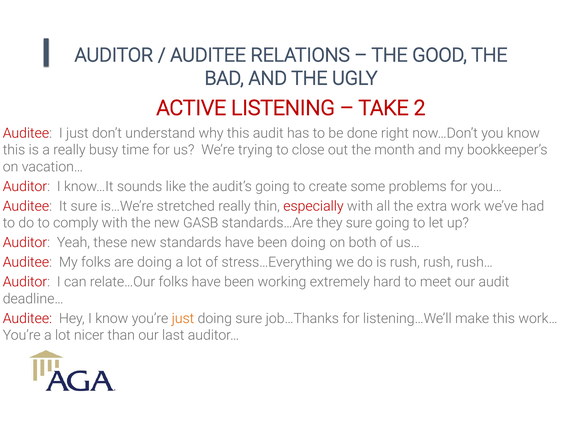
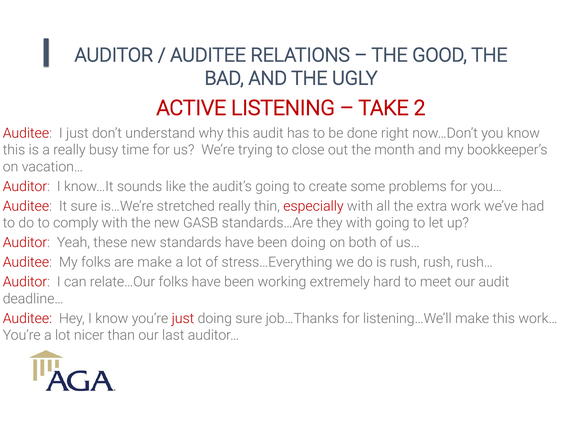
they sure: sure -> with (359, 223)
are doing: doing -> make (155, 263)
just colour: orange -> red (183, 319)
